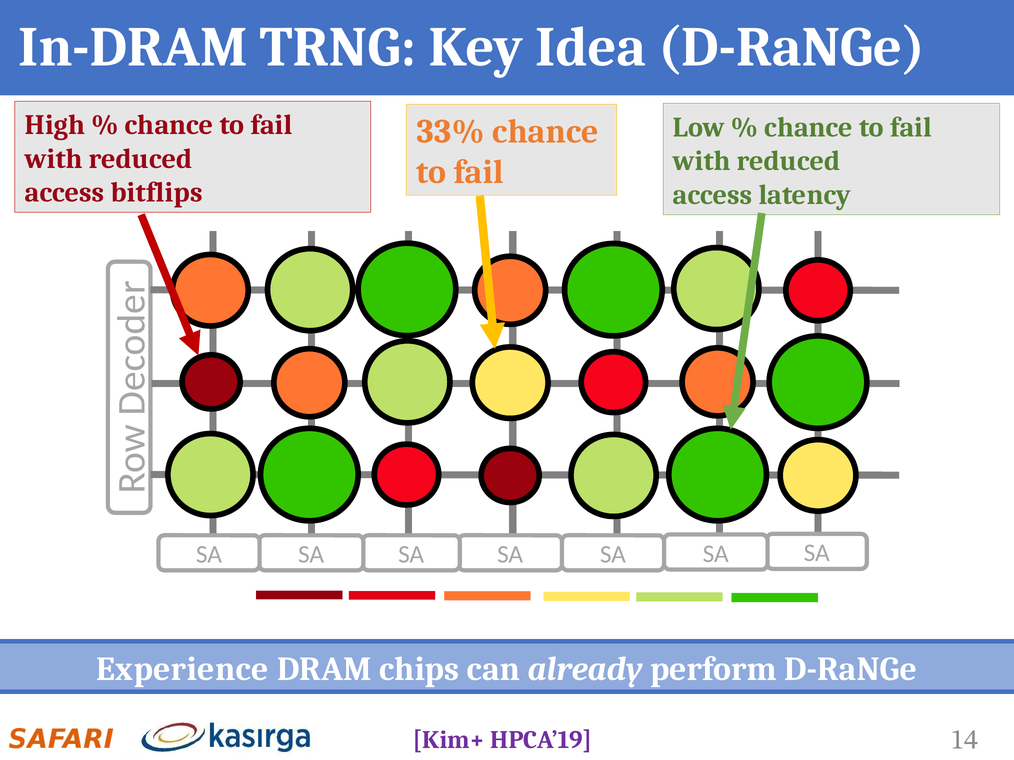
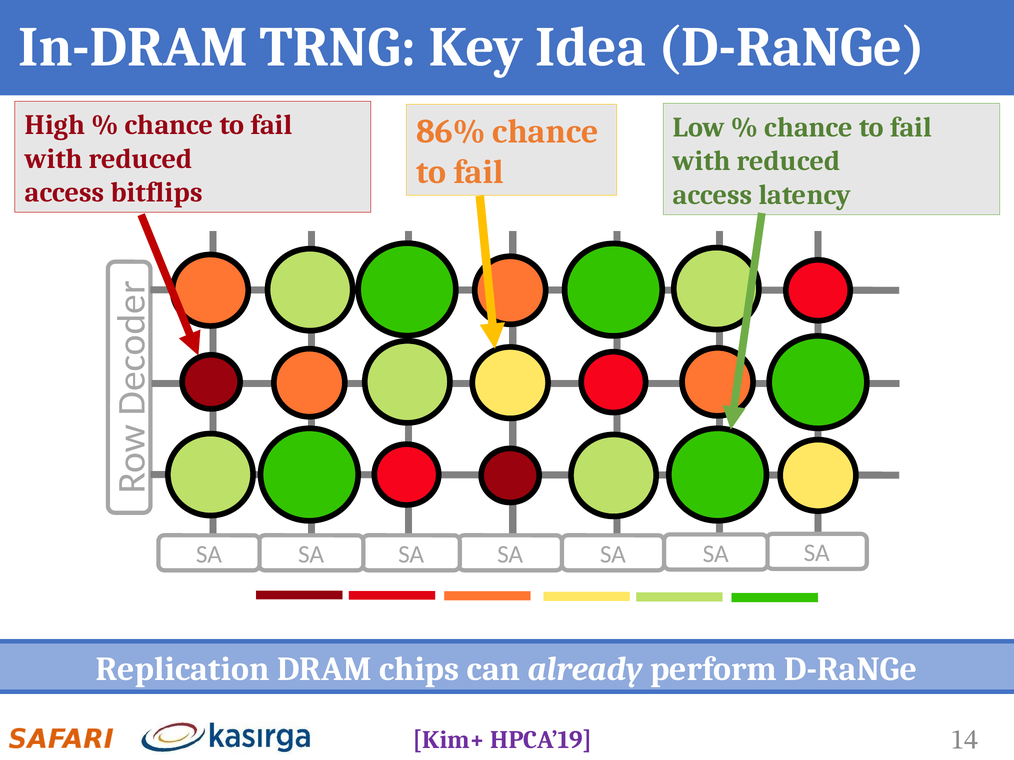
33%: 33% -> 86% (451, 132)
Experience: Experience -> Replication (183, 669)
